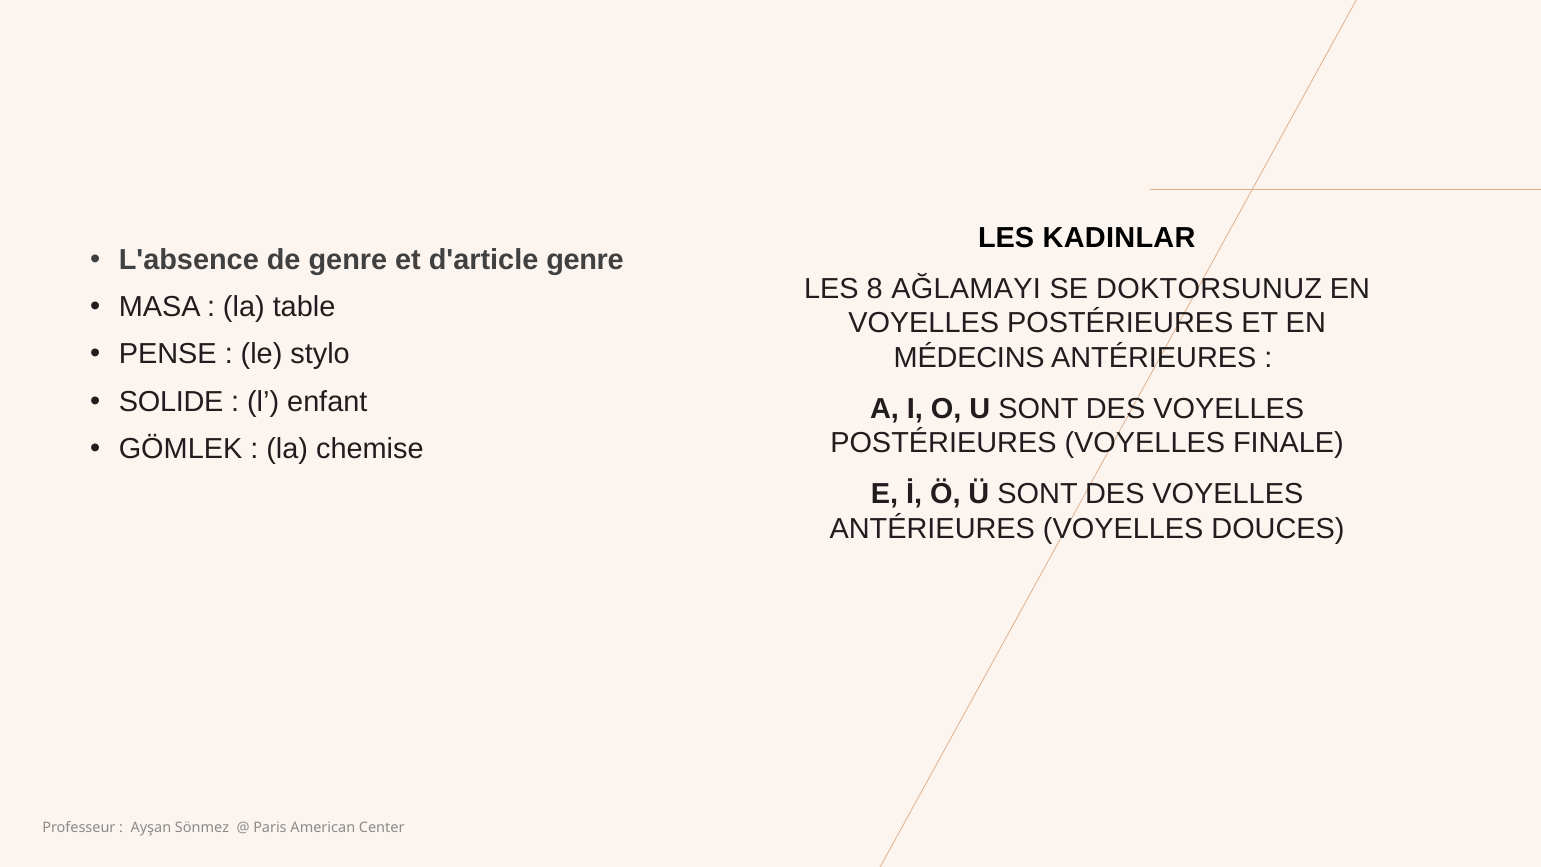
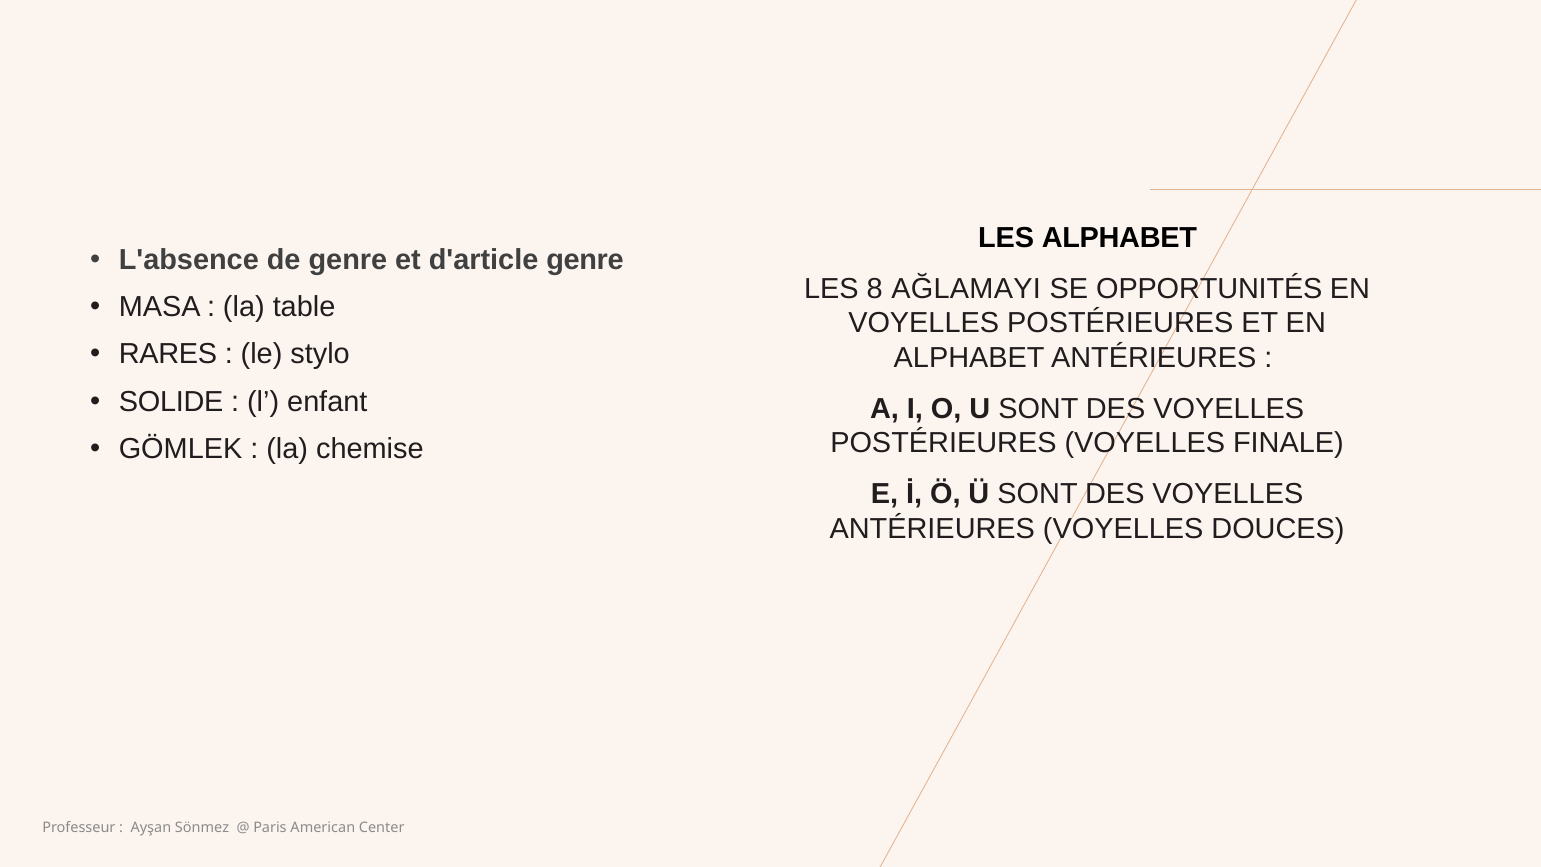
LES KADINLAR: KADINLAR -> ALPHABET (1119, 238)
DOKTORSUNUZ: DOKTORSUNUZ -> OPPORTUNITÉS (1209, 289)
PENSE: PENSE -> RARES (168, 354)
MÉDECINS: MÉDECINS -> ALPHABET (969, 358)
